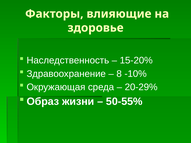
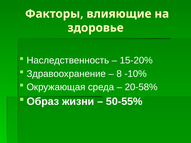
20-29%: 20-29% -> 20-58% (141, 87)
